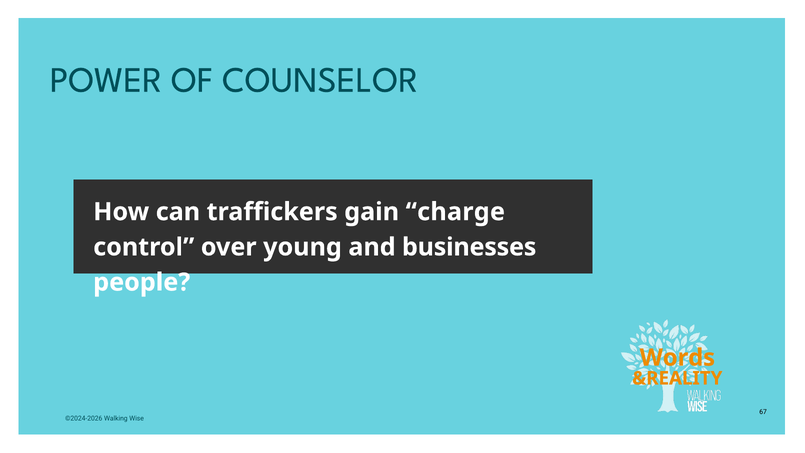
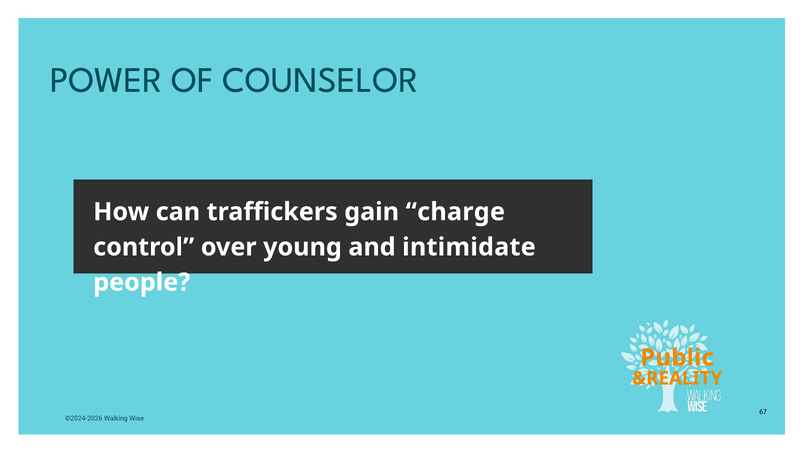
businesses: businesses -> intimidate (469, 247)
Words: Words -> Public (677, 358)
